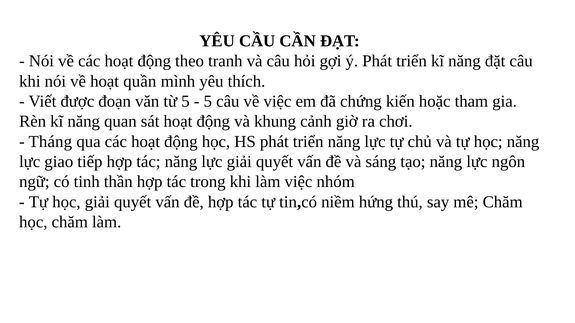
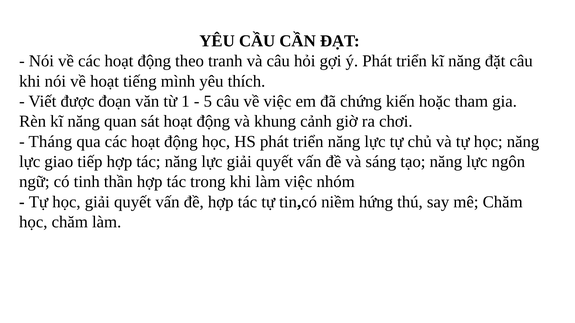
quần: quần -> tiếng (140, 81)
từ 5: 5 -> 1 (186, 101)
